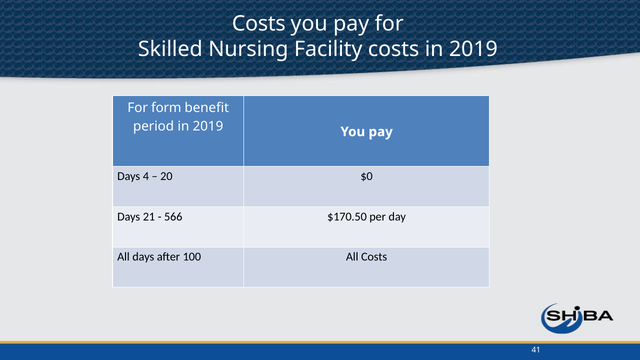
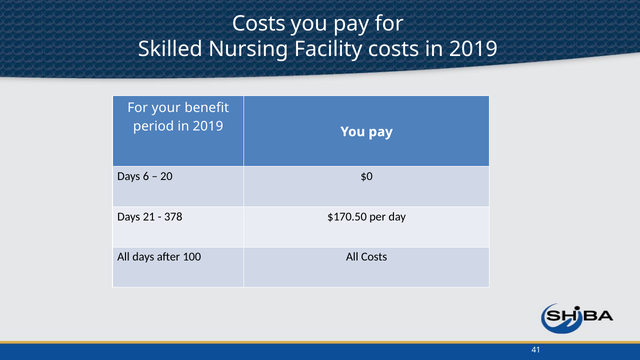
form: form -> your (166, 108)
4: 4 -> 6 (146, 176)
566: 566 -> 378 (173, 217)
